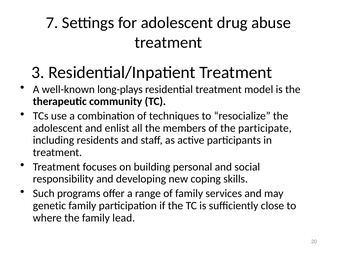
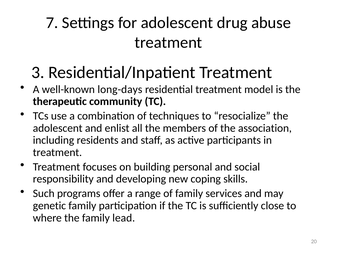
long-plays: long-plays -> long-days (120, 89)
participate: participate -> association (265, 128)
